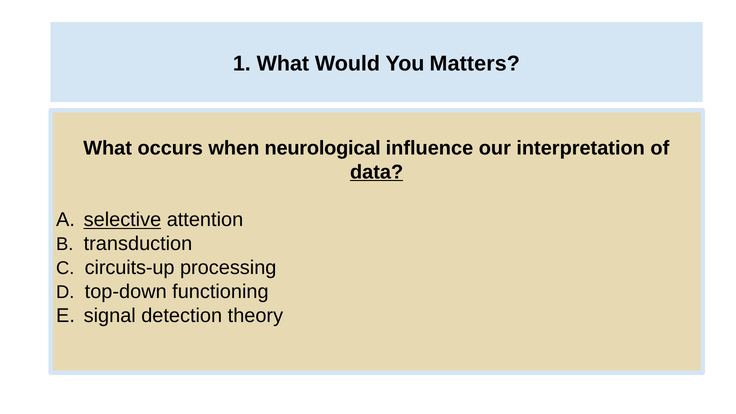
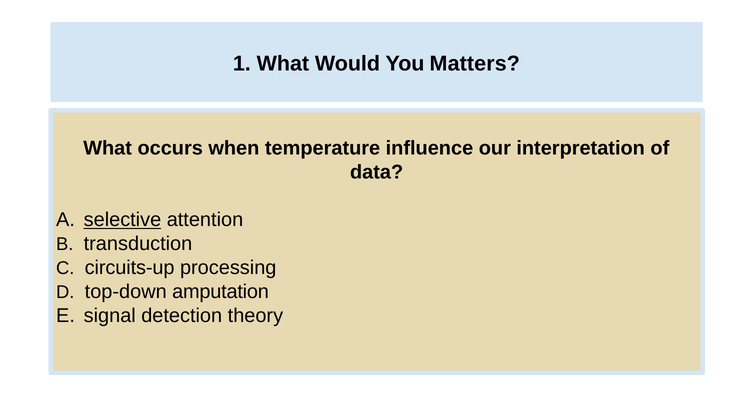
neurological: neurological -> temperature (323, 148)
data underline: present -> none (377, 172)
functioning: functioning -> amputation (221, 292)
